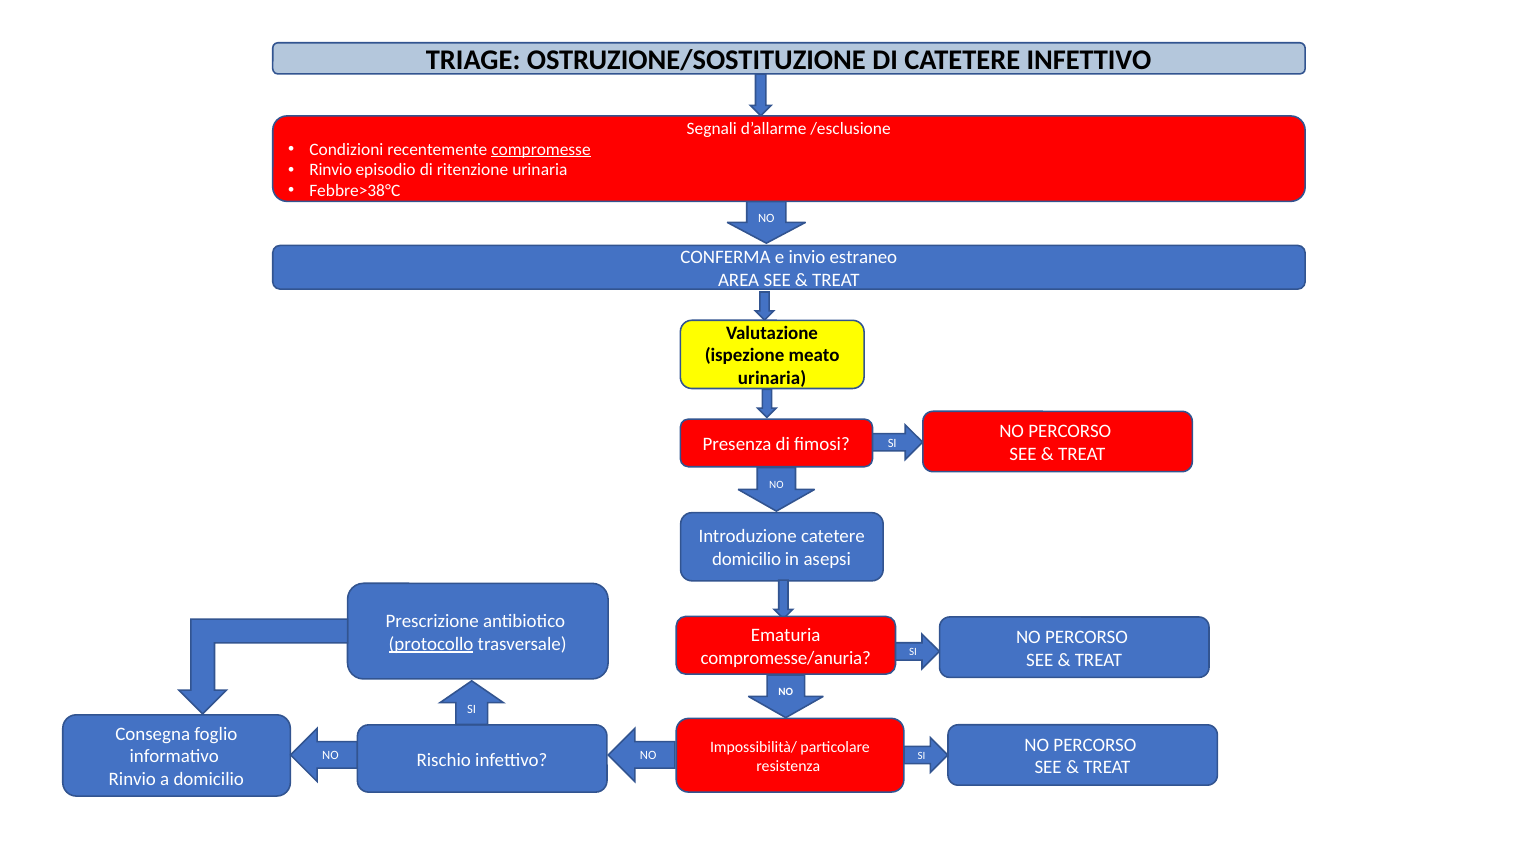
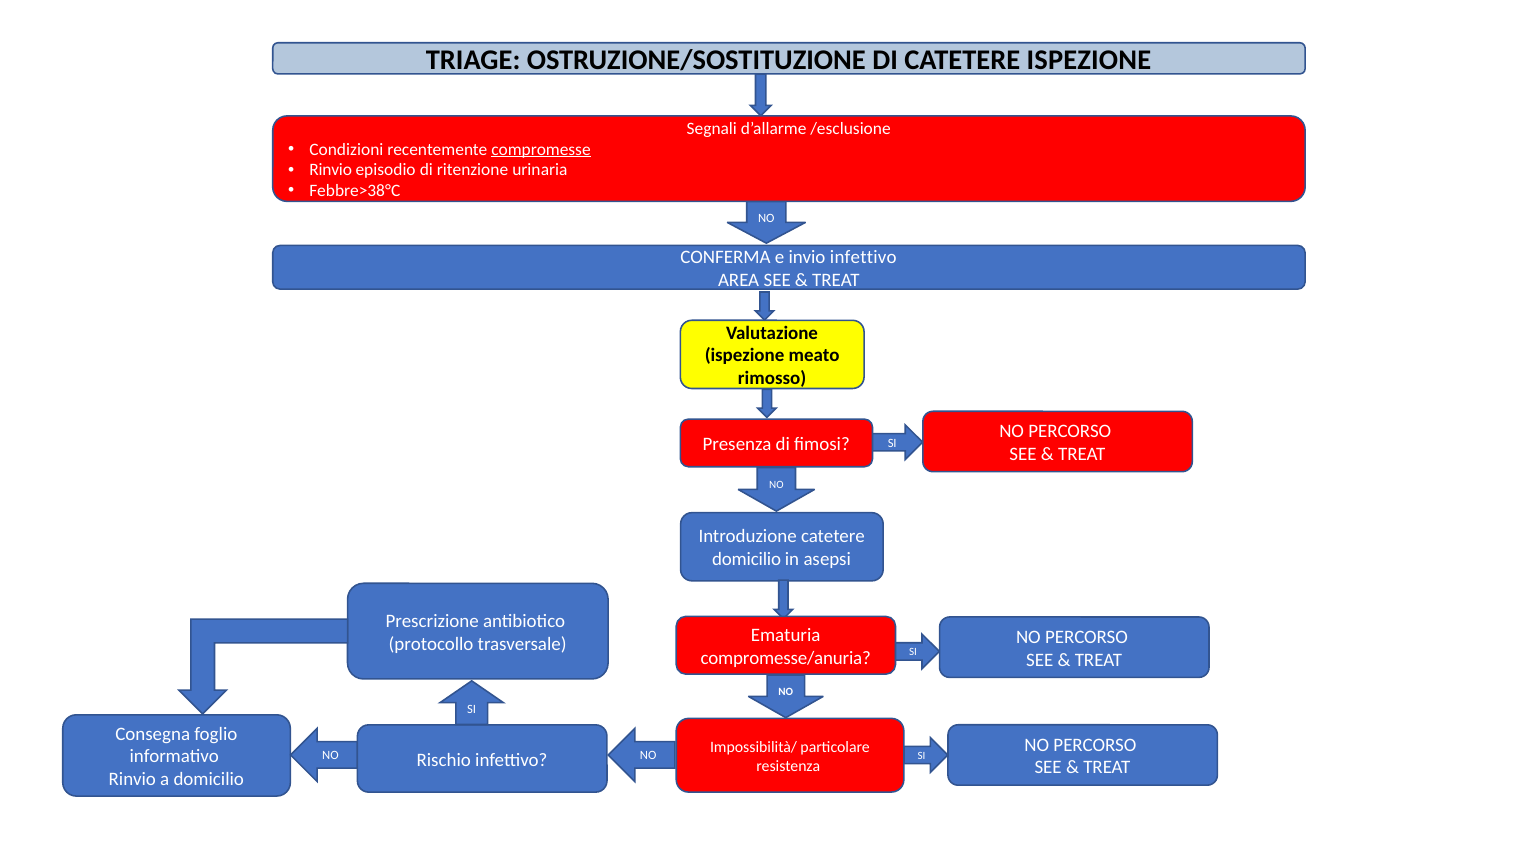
CATETERE INFETTIVO: INFETTIVO -> ISPEZIONE (1089, 60)
invio estraneo: estraneo -> infettivo (863, 257)
urinaria: urinaria -> rimosso (772, 379)
protocollo underline: present -> none (431, 644)
